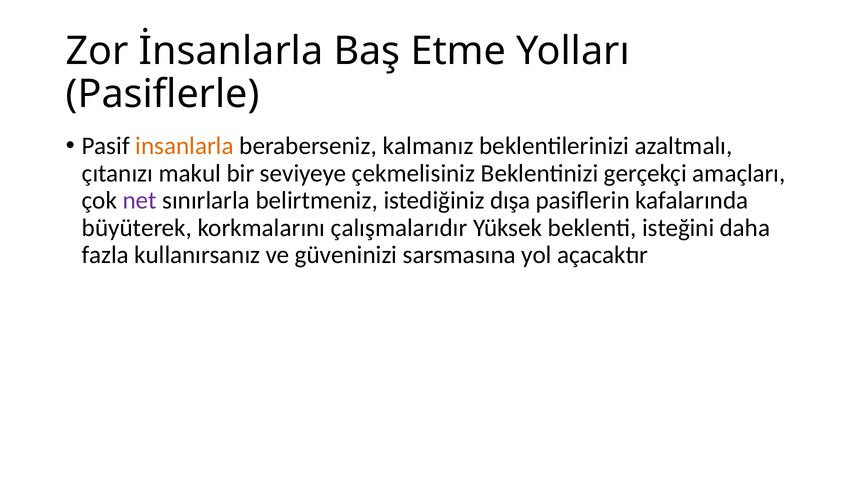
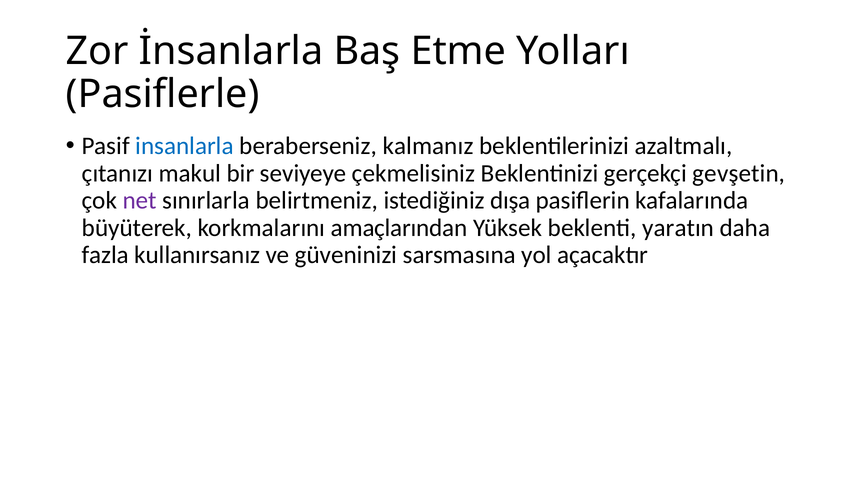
insanlarla colour: orange -> blue (185, 146)
amaçları: amaçları -> gevşetin (739, 173)
çalışmalarıdır: çalışmalarıdır -> amaçlarından (399, 227)
isteğini: isteğini -> yaratın (678, 227)
